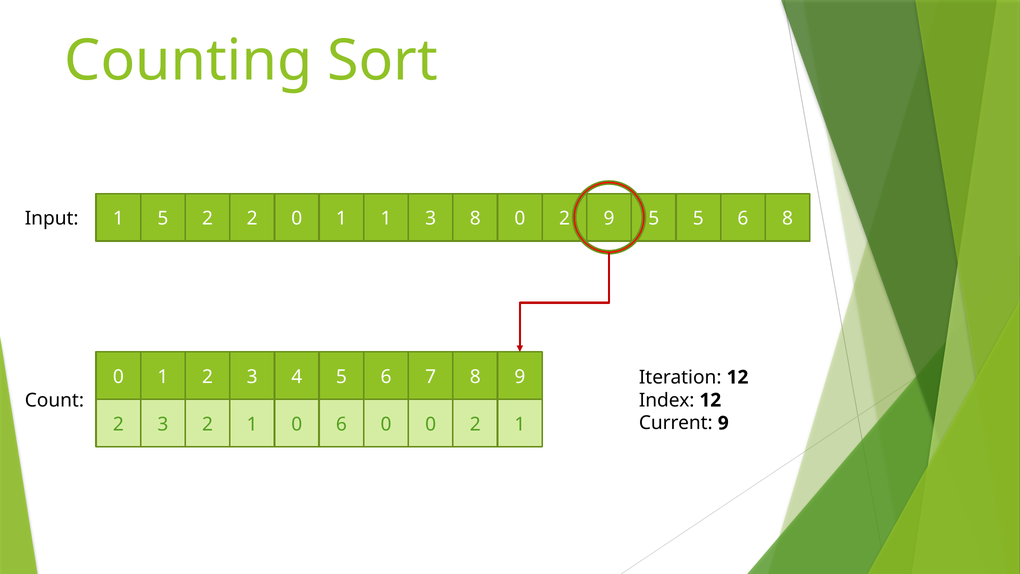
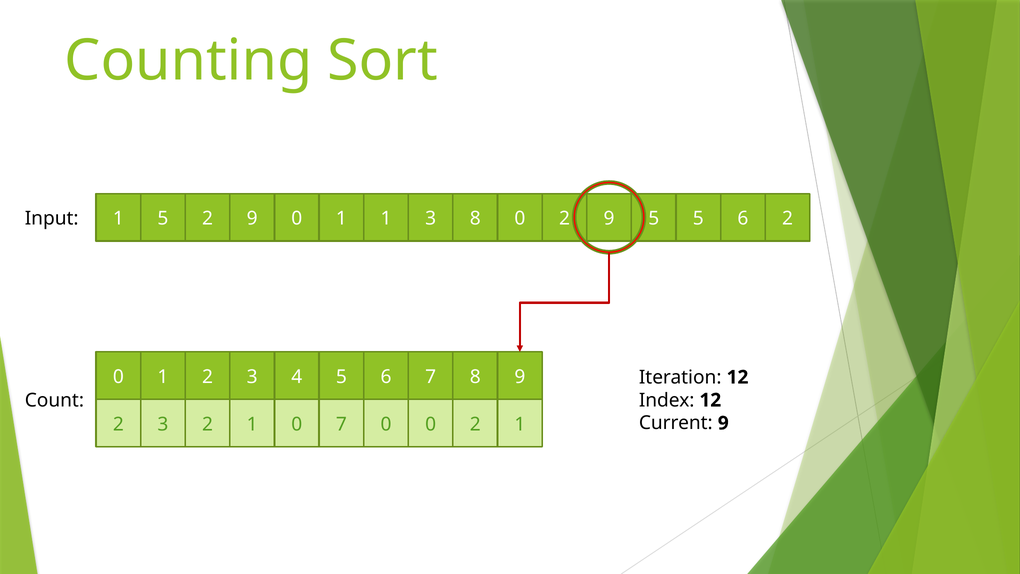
5 2 2: 2 -> 9 (252, 219)
6 8: 8 -> 2 (788, 219)
0 6: 6 -> 7 (341, 424)
